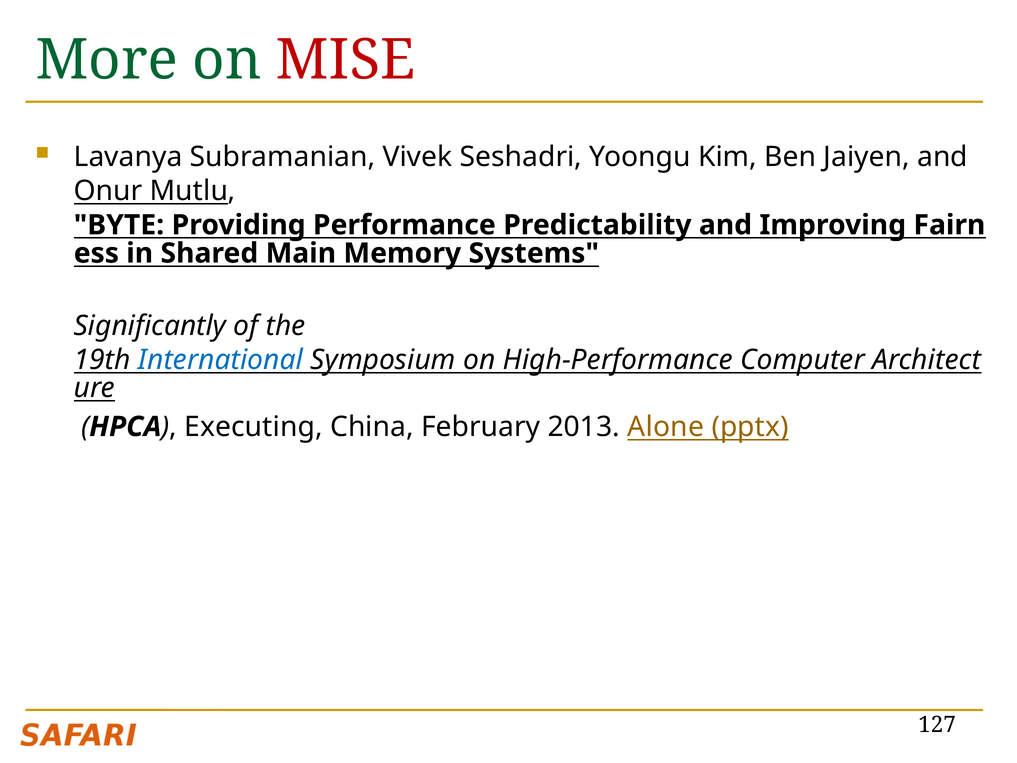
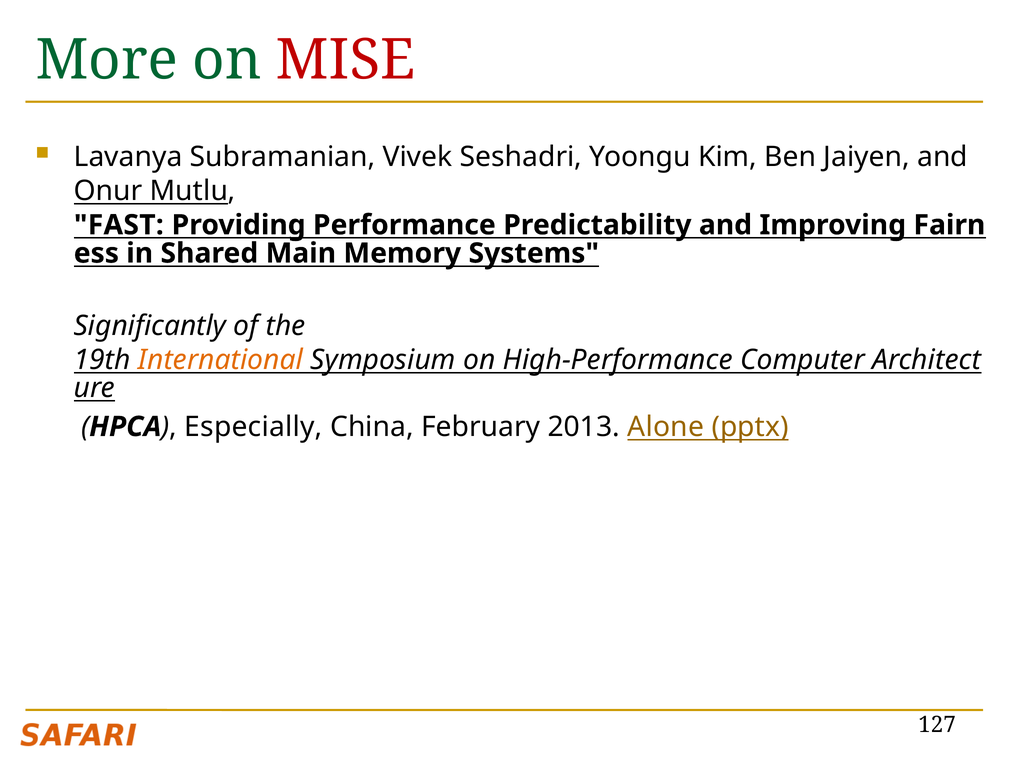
BYTE: BYTE -> FAST (119, 225)
International colour: blue -> orange (221, 360)
Executing: Executing -> Especially (253, 427)
